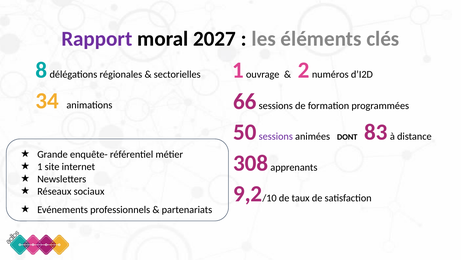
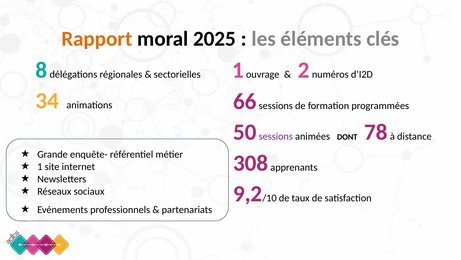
Rapport colour: purple -> orange (97, 39)
2027: 2027 -> 2025 (215, 39)
83: 83 -> 78 (376, 132)
